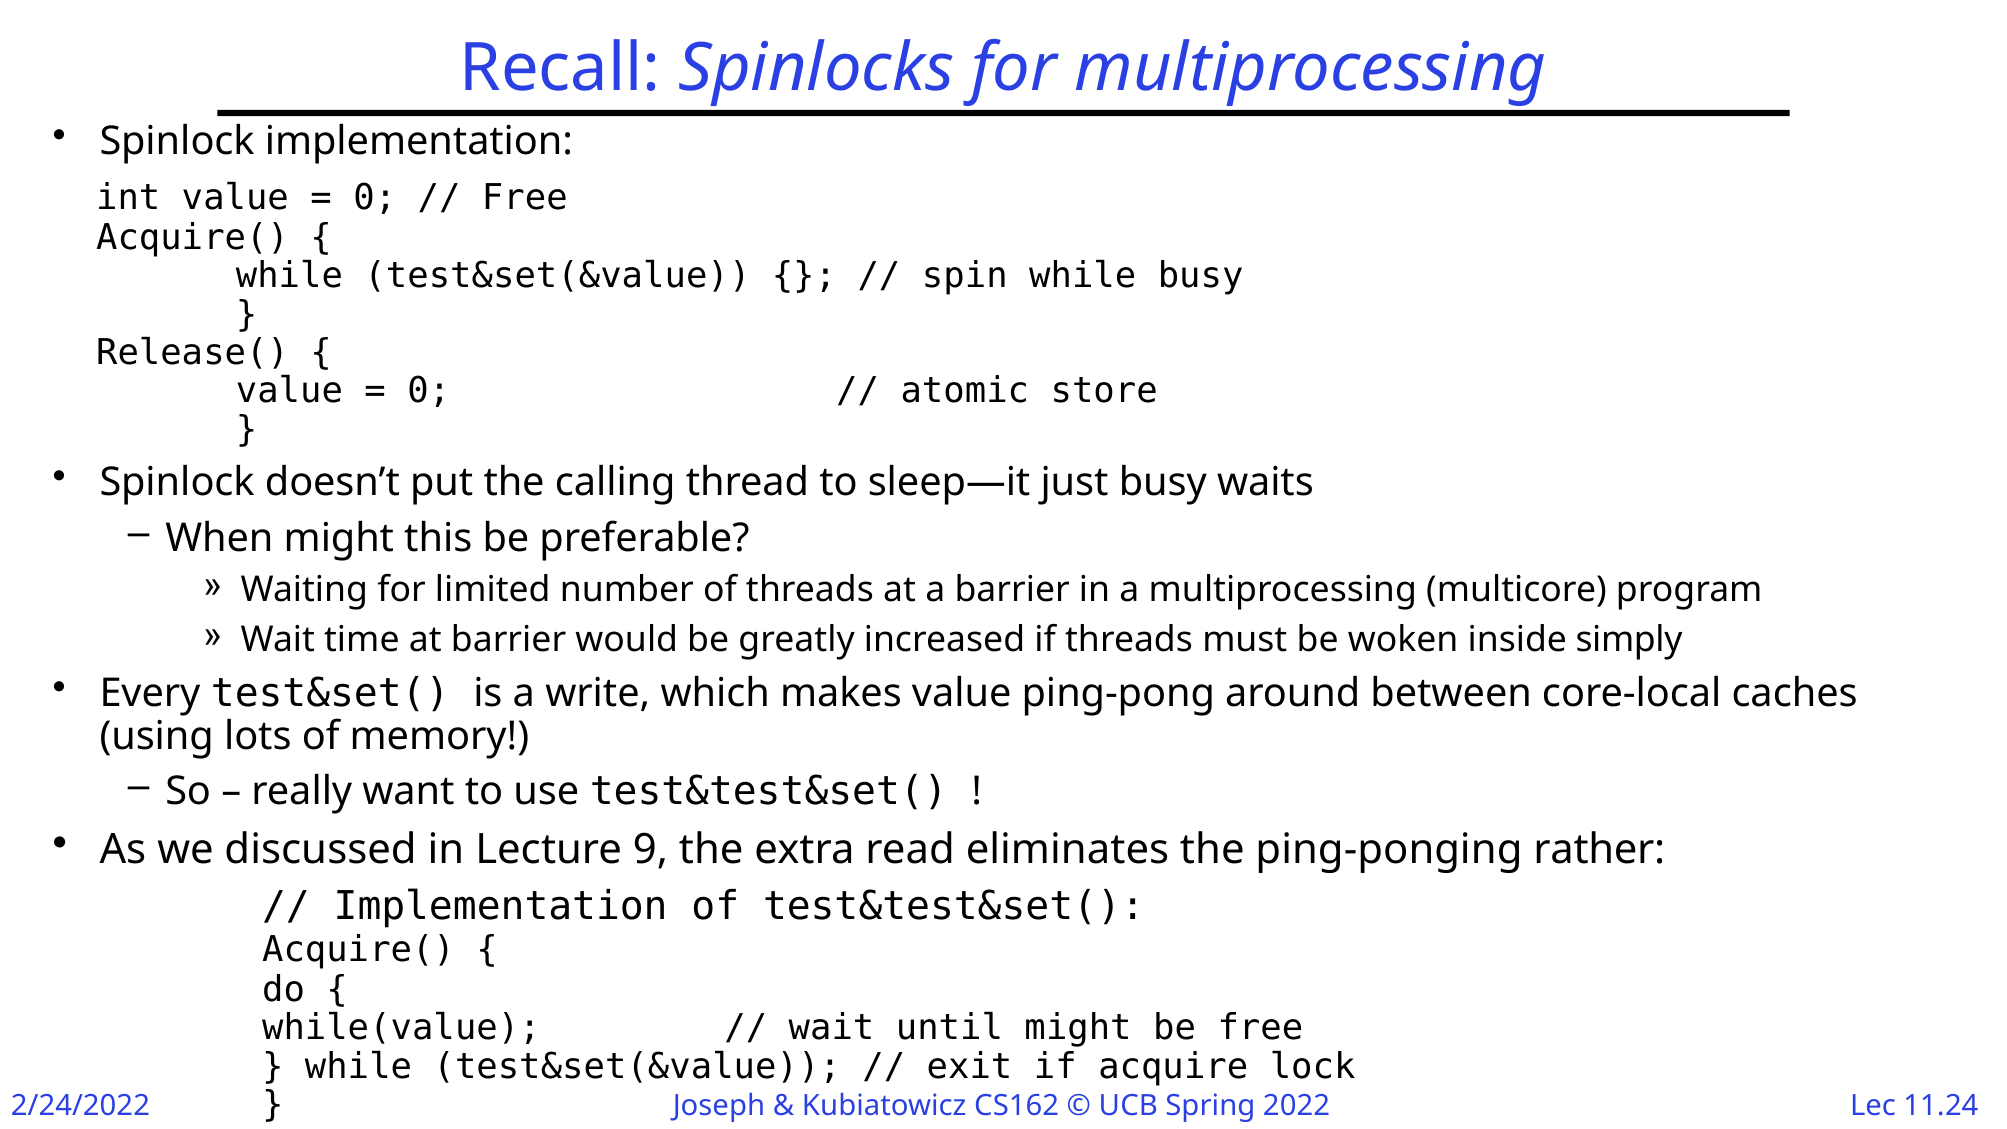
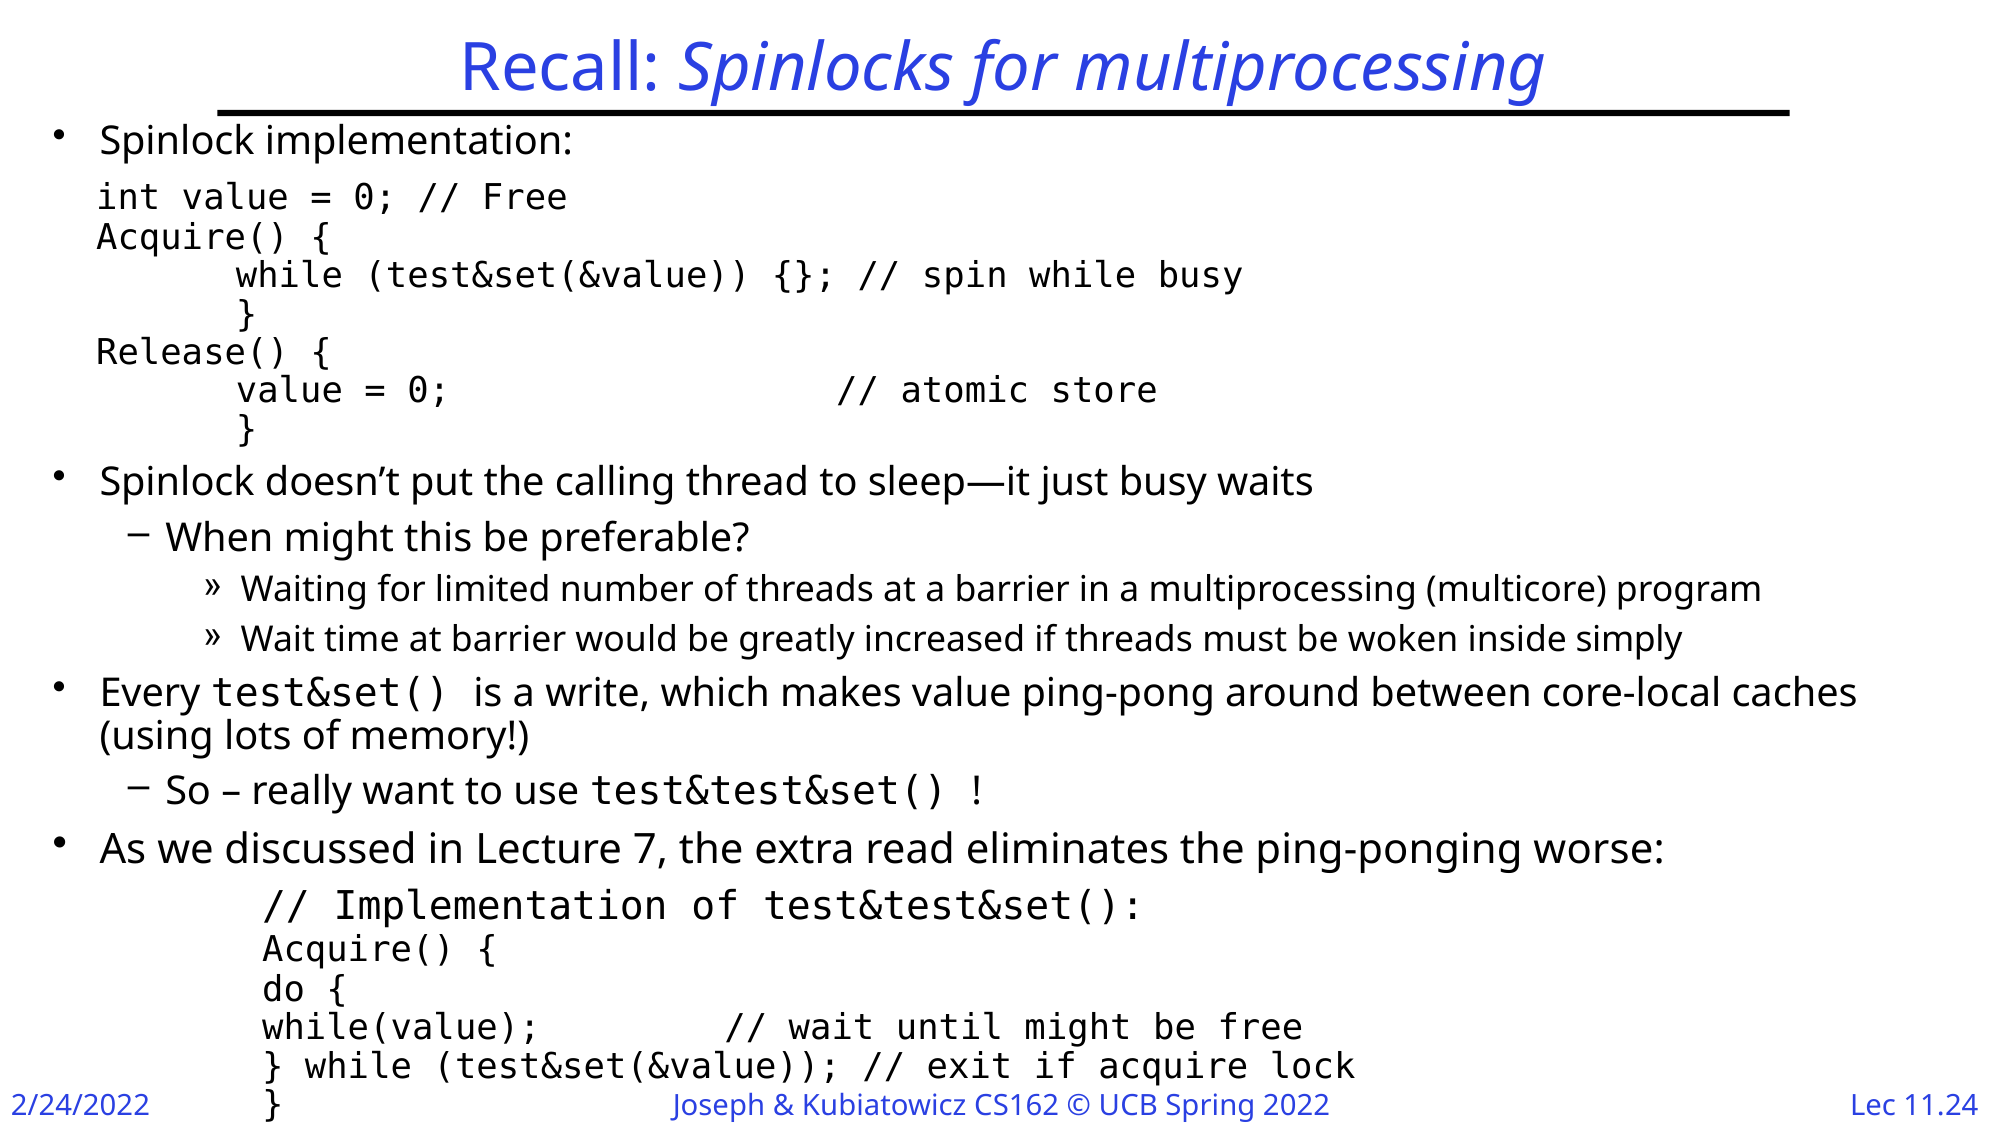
9: 9 -> 7 (650, 849)
rather: rather -> worse (1599, 849)
